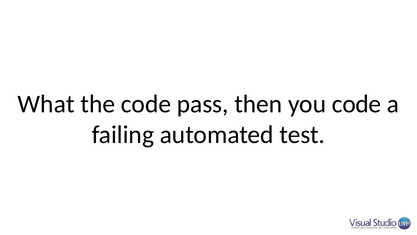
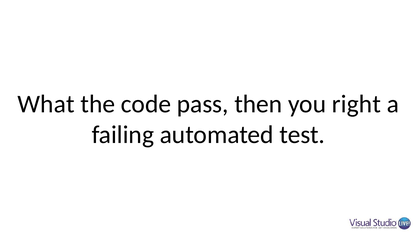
you code: code -> right (356, 104)
